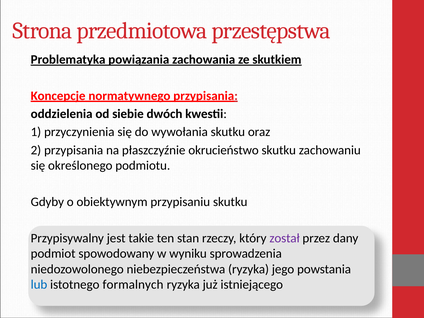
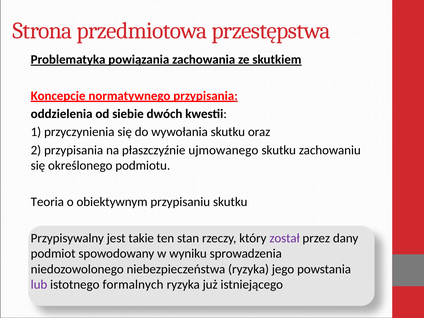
okrucieństwo: okrucieństwo -> ujmowanego (223, 150)
Gdyby: Gdyby -> Teoria (47, 202)
lub colour: blue -> purple (39, 285)
